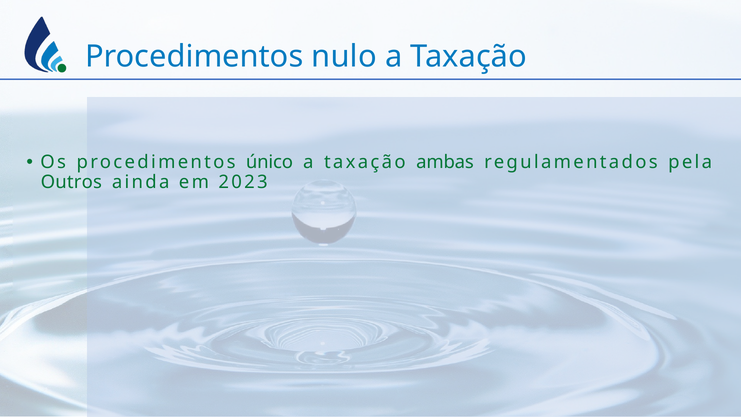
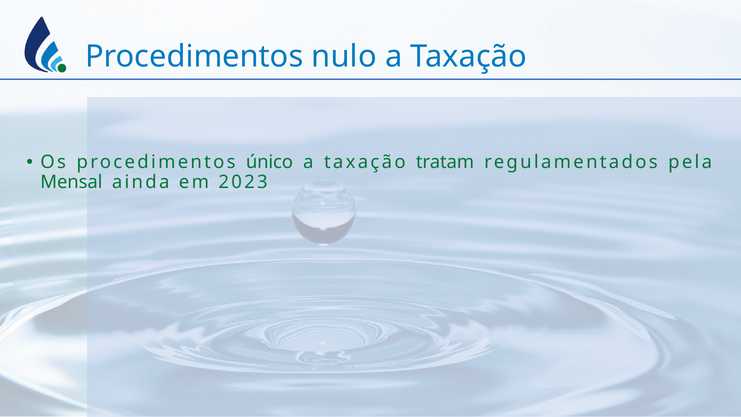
ambas: ambas -> tratam (445, 162)
Outros: Outros -> Mensal (71, 182)
